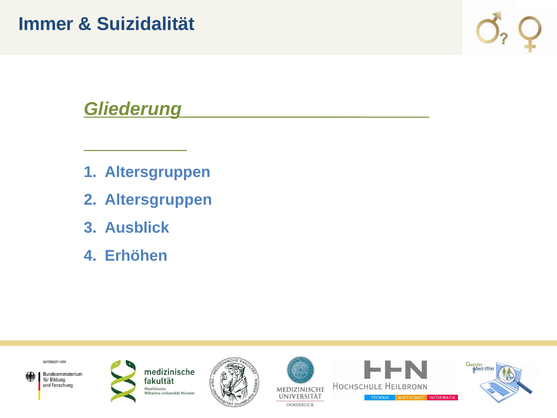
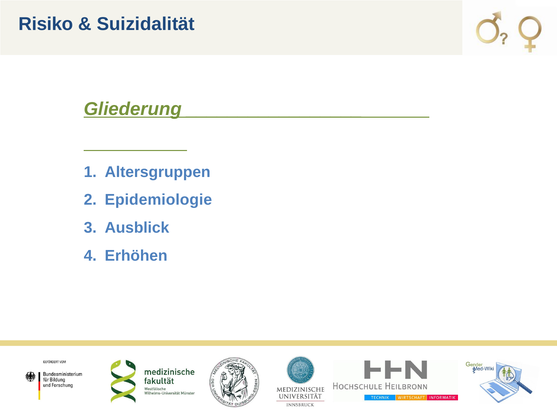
Immer: Immer -> Risiko (46, 24)
Altersgruppen: Altersgruppen -> Epidemiologie (158, 200)
